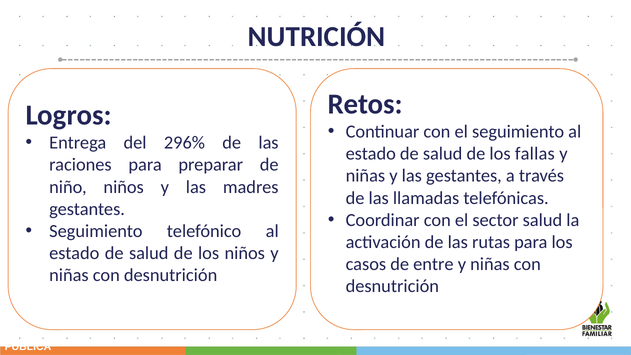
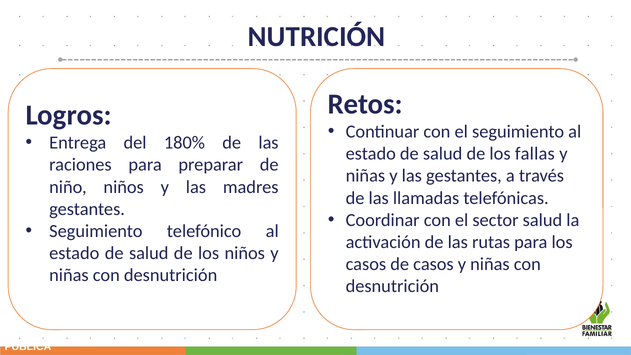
296%: 296% -> 180% (184, 143)
de entre: entre -> casos (433, 264)
